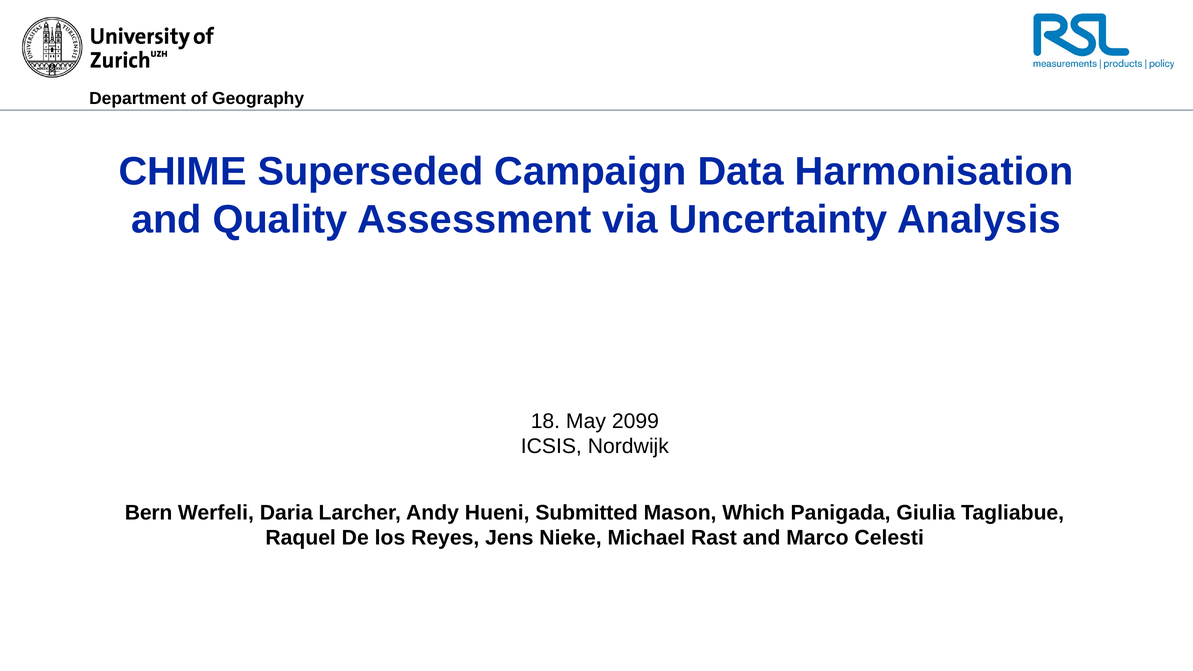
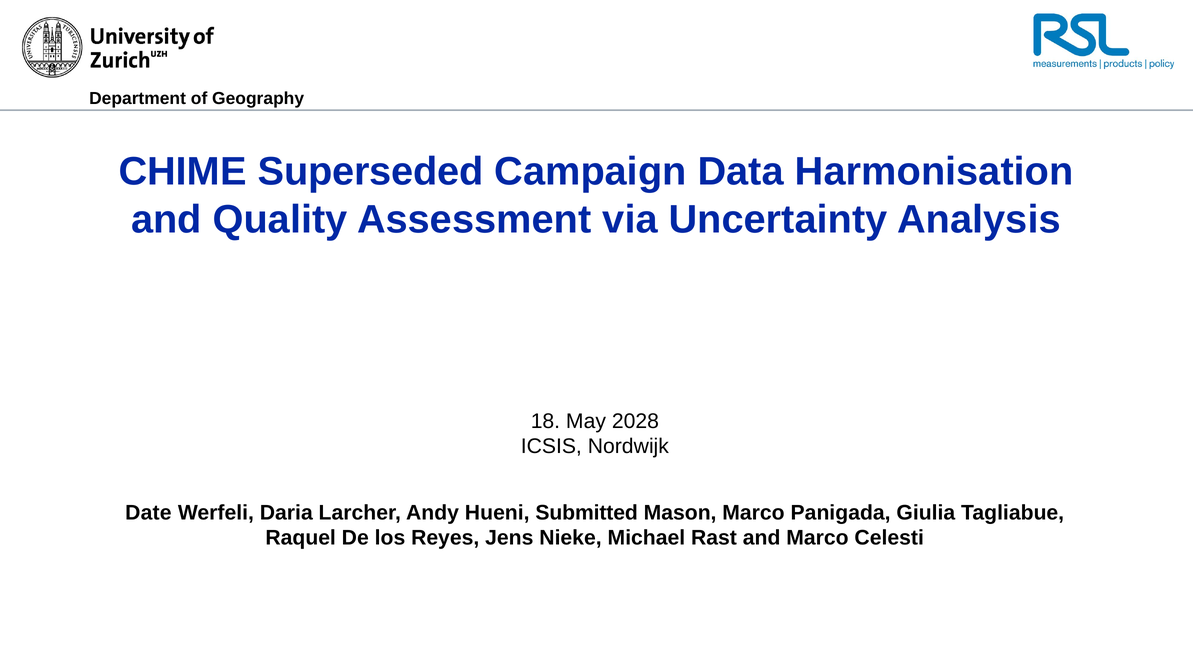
2099: 2099 -> 2028 (635, 421)
Bern: Bern -> Date (148, 513)
Mason Which: Which -> Marco (753, 513)
